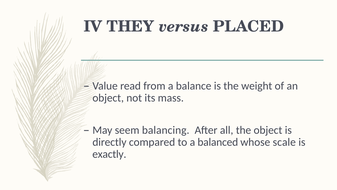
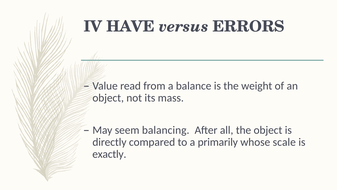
THEY: THEY -> HAVE (130, 27)
PLACED: PLACED -> ERRORS (249, 27)
balanced: balanced -> primarily (218, 142)
